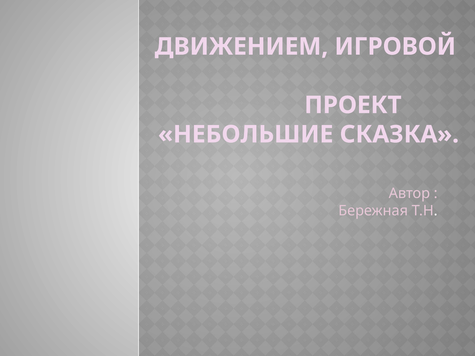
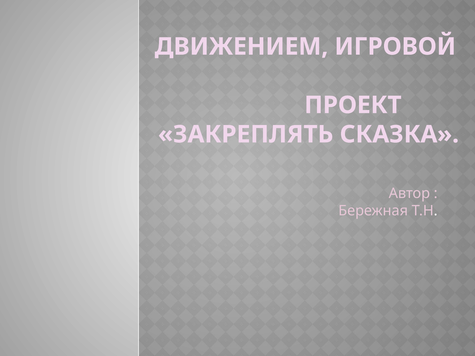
НЕБОЛЬШИЕ: НЕБОЛЬШИЕ -> ЗАКРЕПЛЯТЬ (246, 134)
